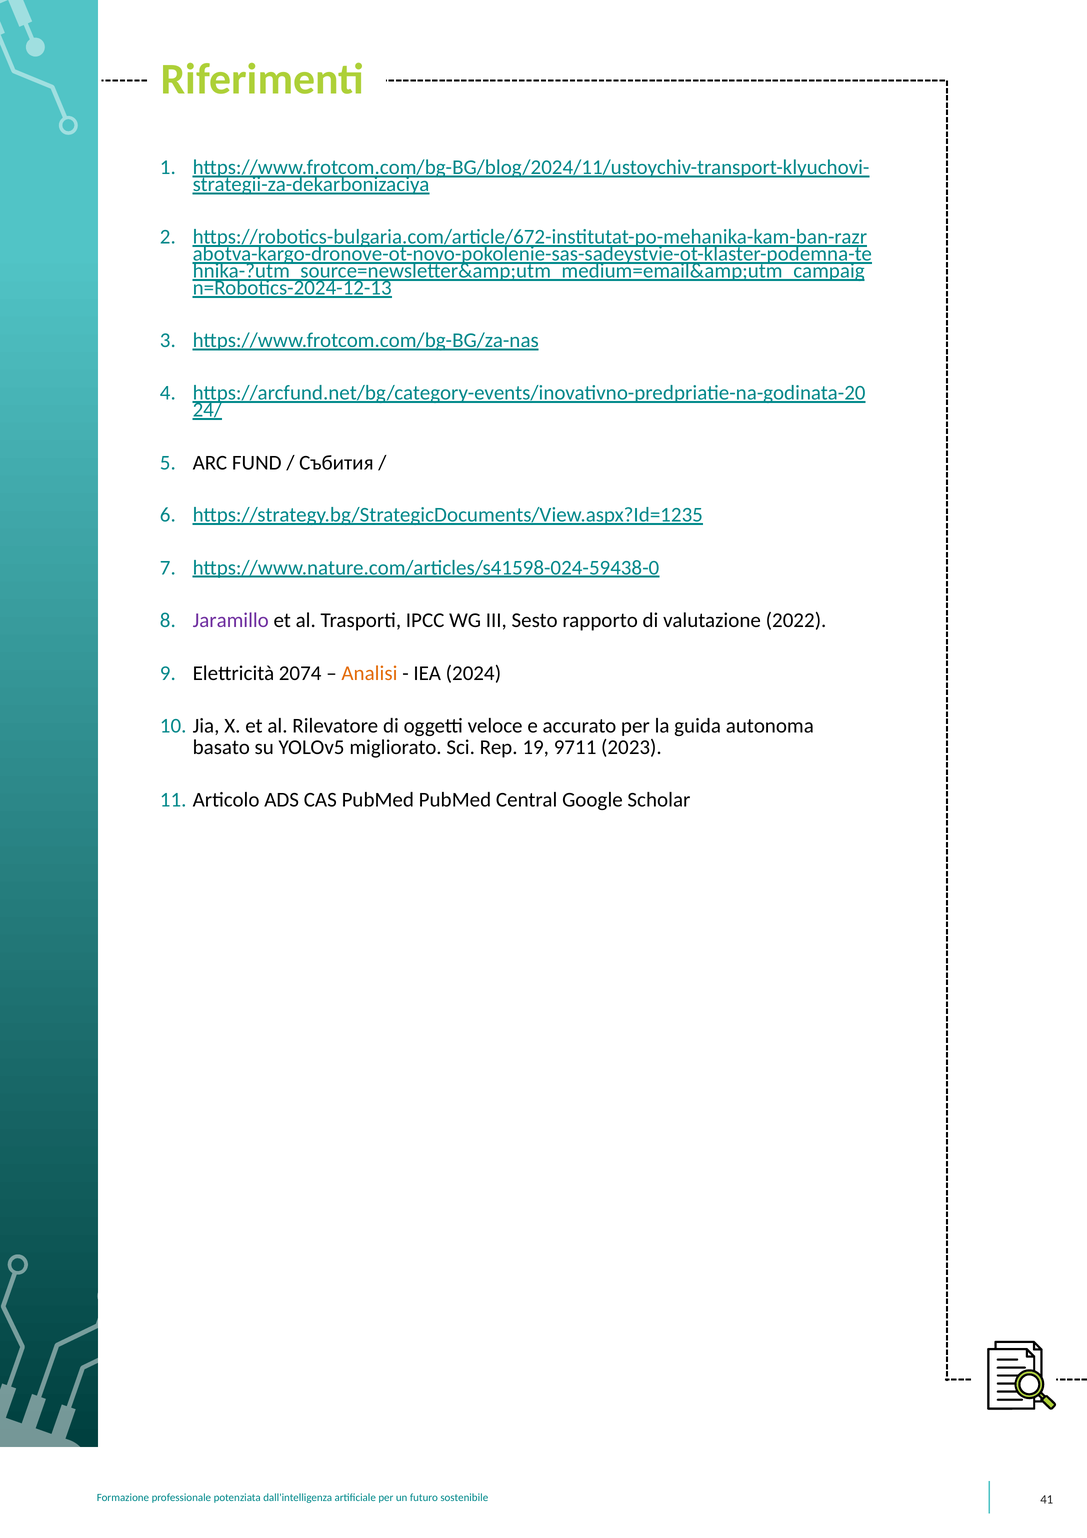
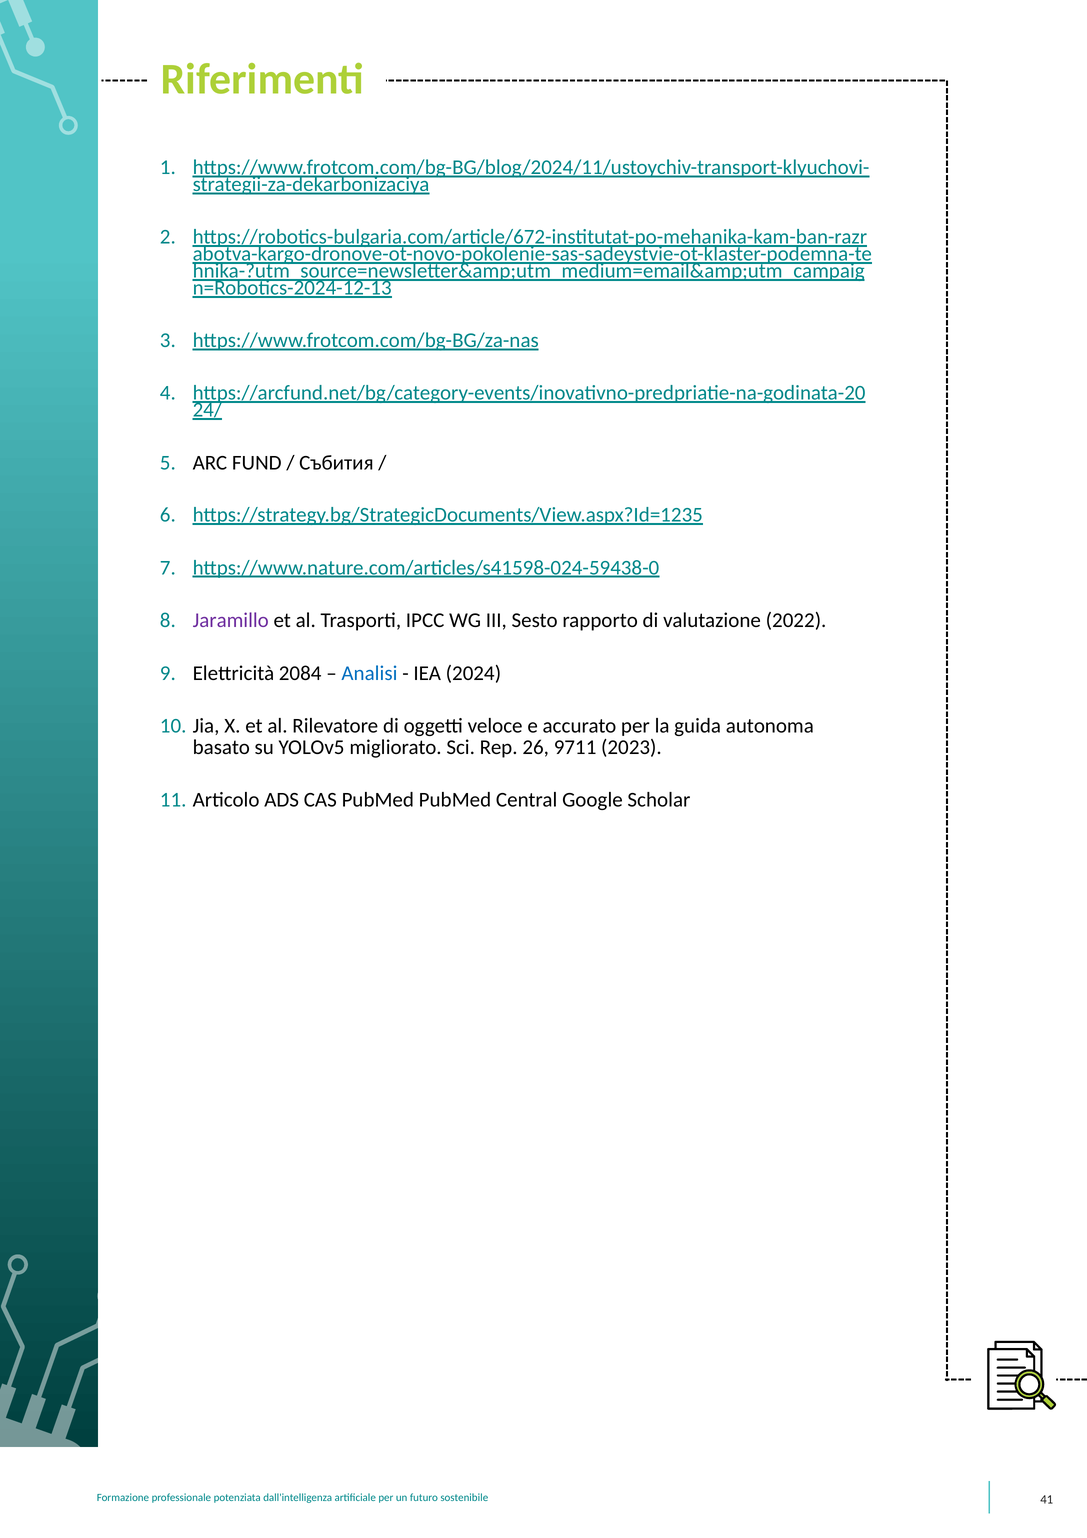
2074: 2074 -> 2084 (300, 673)
Analisi colour: orange -> blue (369, 673)
19: 19 -> 26 (536, 747)
